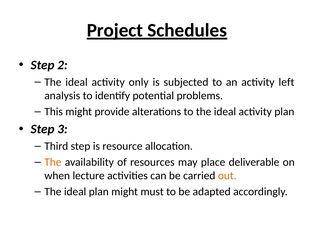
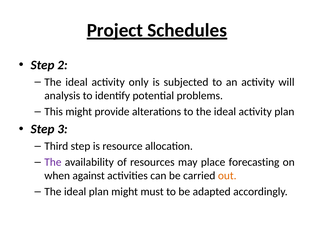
left: left -> will (286, 82)
The colour: orange -> purple (53, 162)
deliverable: deliverable -> forecasting (254, 162)
lecture: lecture -> against (89, 176)
